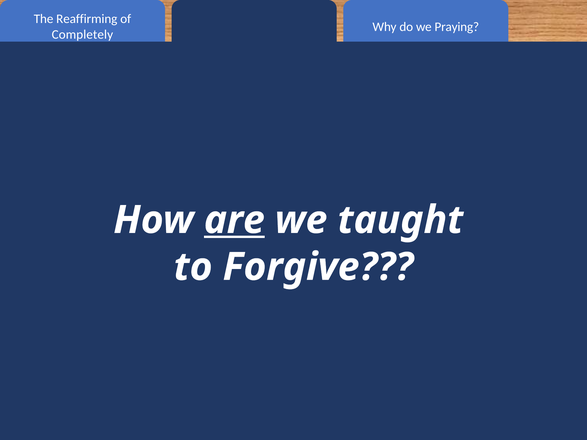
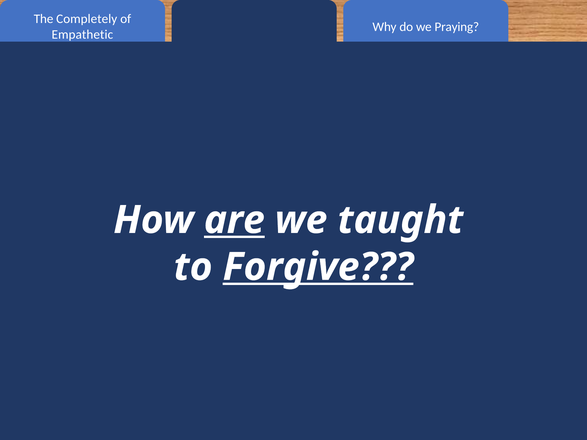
Reaffirming: Reaffirming -> Completely (87, 19)
Completely: Completely -> Empathetic (82, 35)
Forgive underline: none -> present (318, 267)
